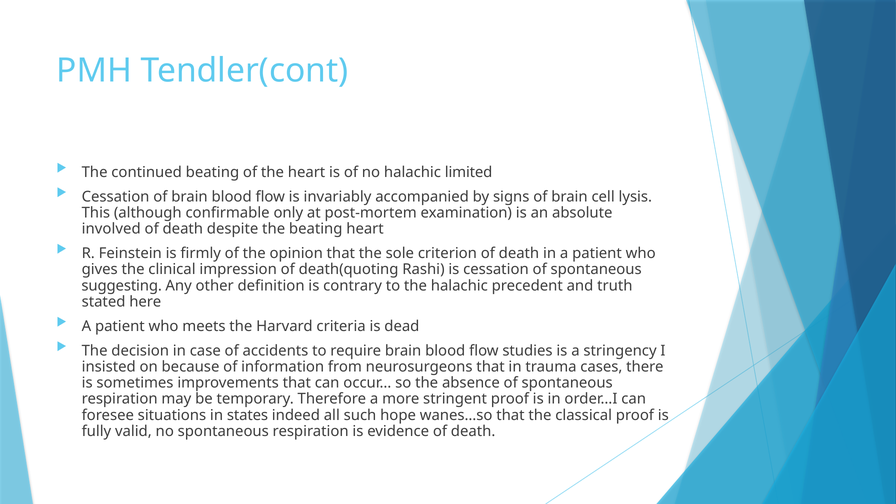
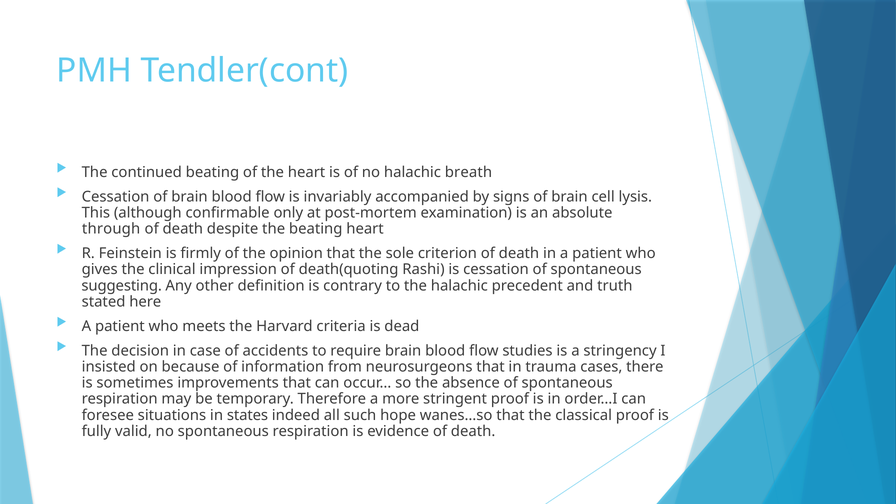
limited: limited -> breath (468, 172)
involved: involved -> through (111, 229)
